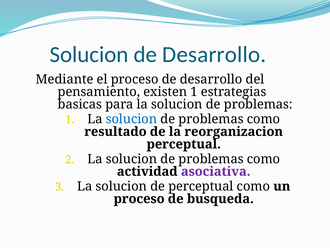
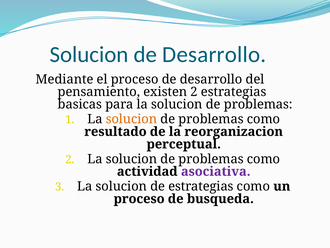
existen 1: 1 -> 2 (194, 92)
solucion colour: blue -> orange (131, 119)
de perceptual: perceptual -> estrategias (201, 186)
